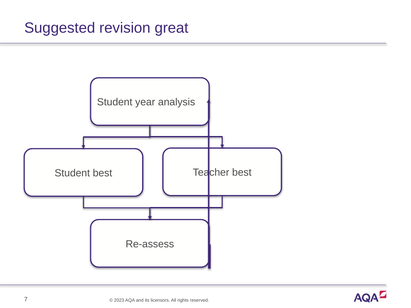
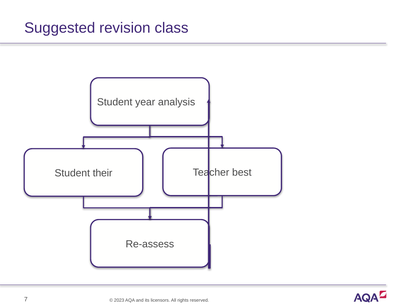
great: great -> class (172, 28)
Student best: best -> their (103, 173)
